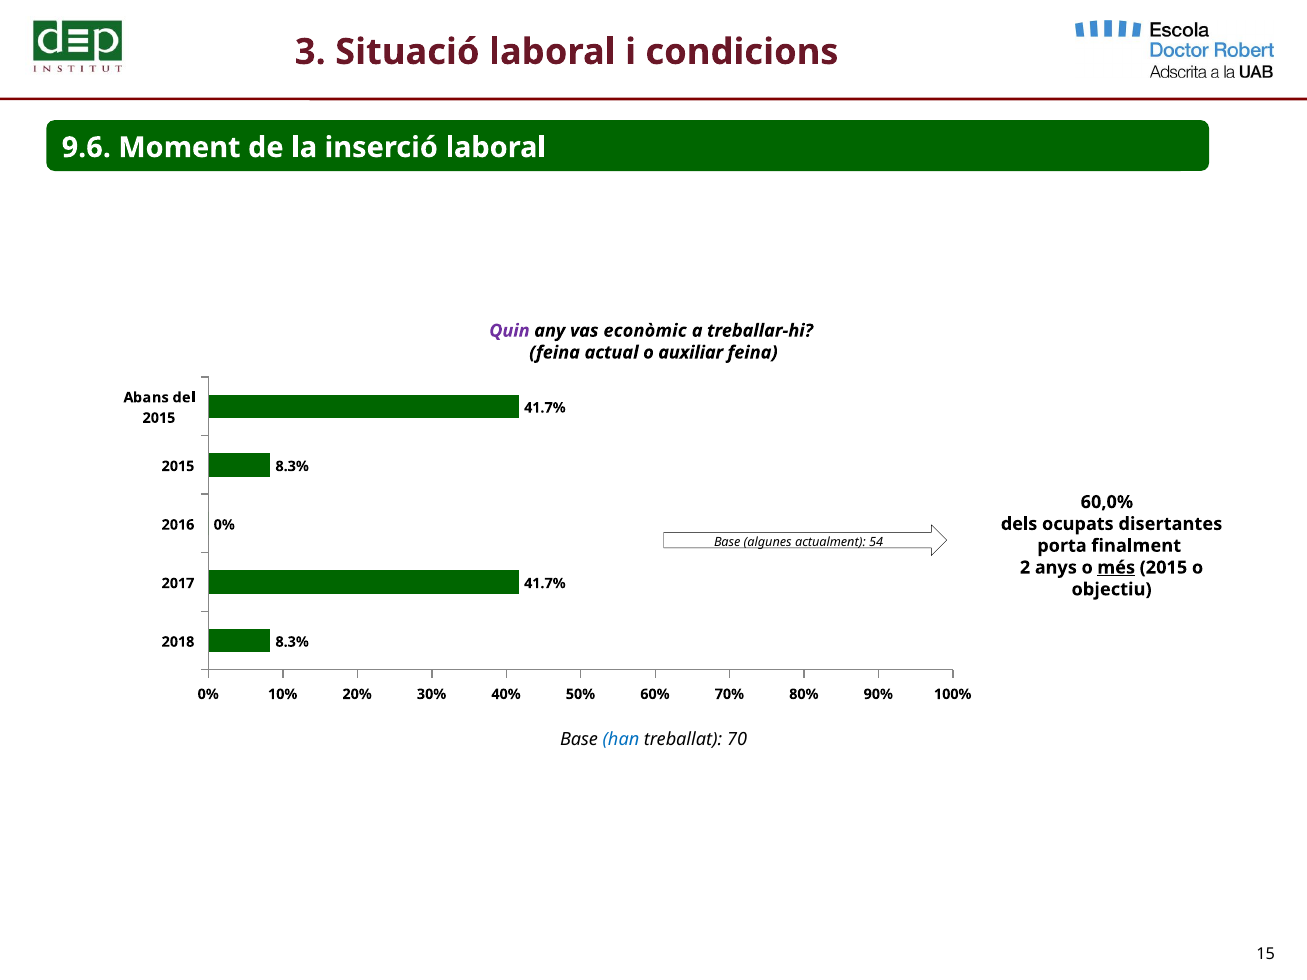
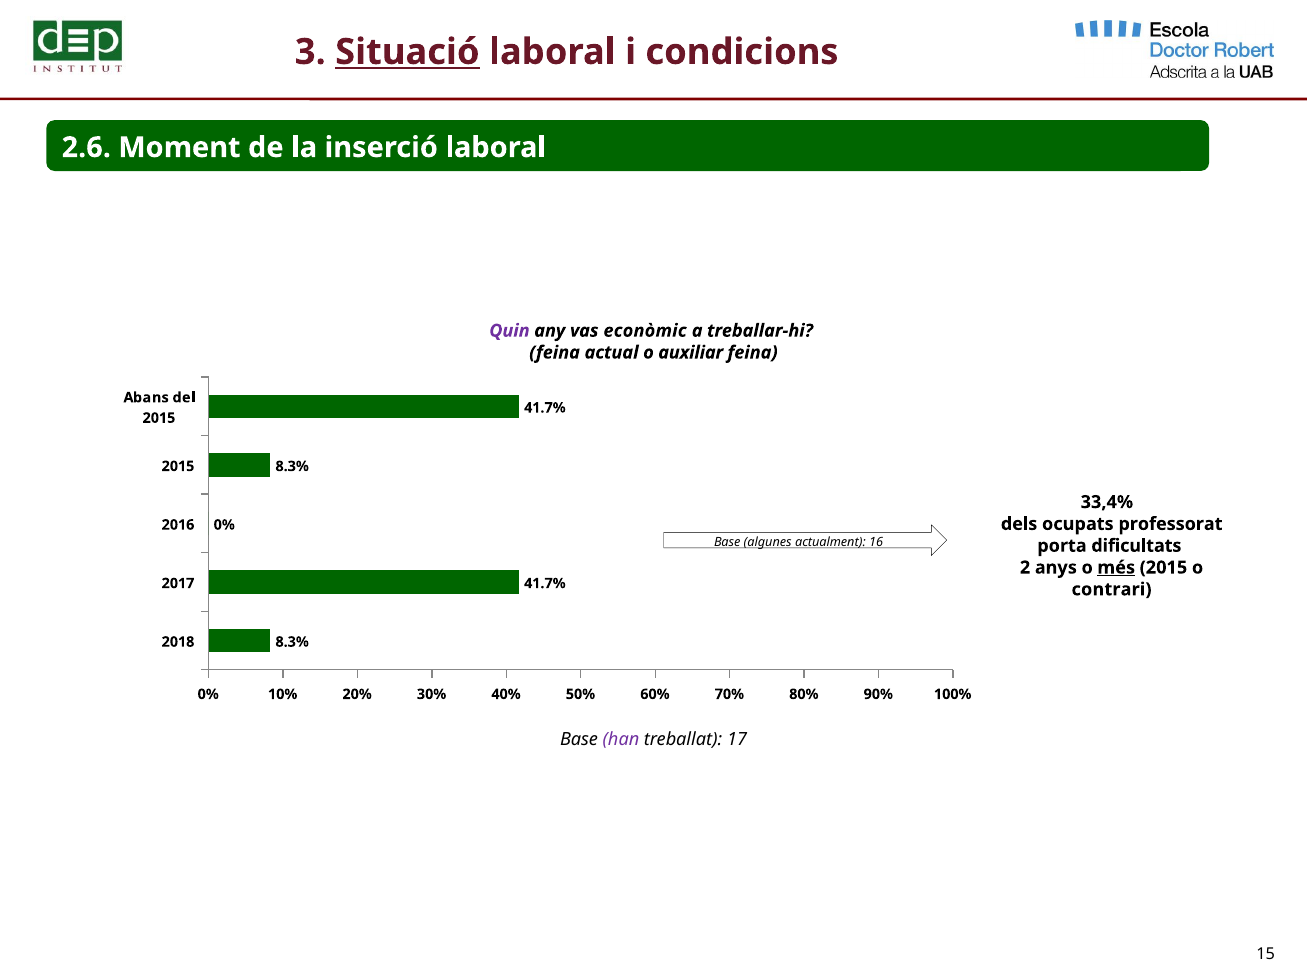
Situació underline: none -> present (407, 52)
9.6: 9.6 -> 2.6 (86, 148)
60,0%: 60,0% -> 33,4% (1107, 502)
disertantes: disertantes -> professorat (1170, 524)
54: 54 -> 16 (876, 542)
finalment: finalment -> dificultats (1136, 546)
objectiu: objectiu -> contrari (1112, 590)
han colour: blue -> purple (621, 740)
70: 70 -> 17 (737, 740)
